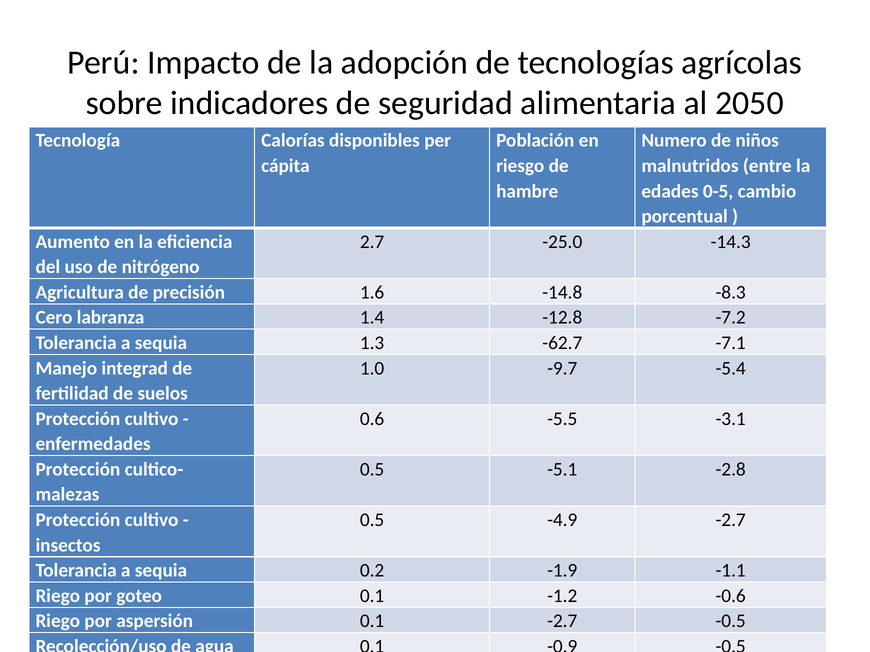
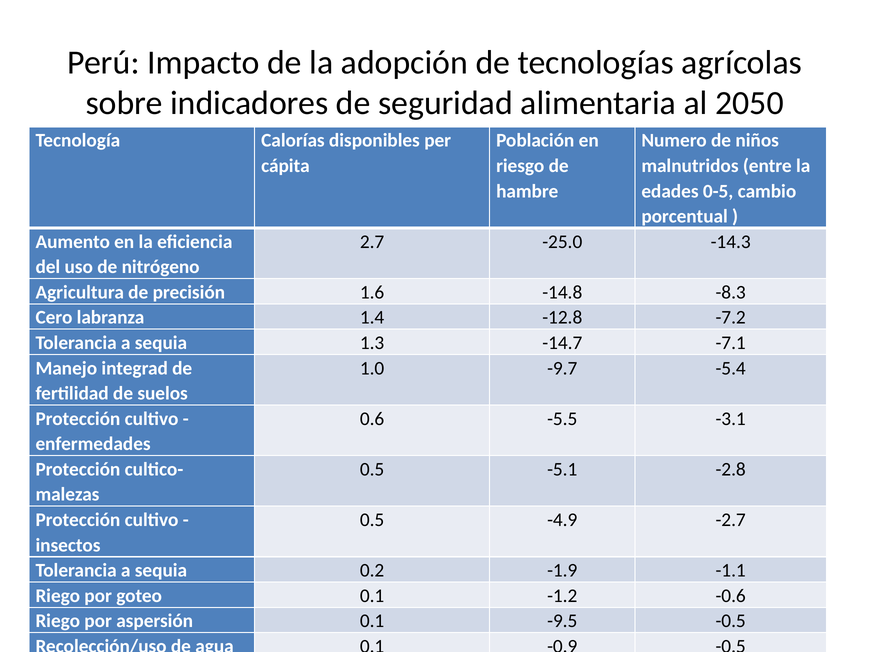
-62.7: -62.7 -> -14.7 (562, 343)
0.1 -2.7: -2.7 -> -9.5 (562, 622)
